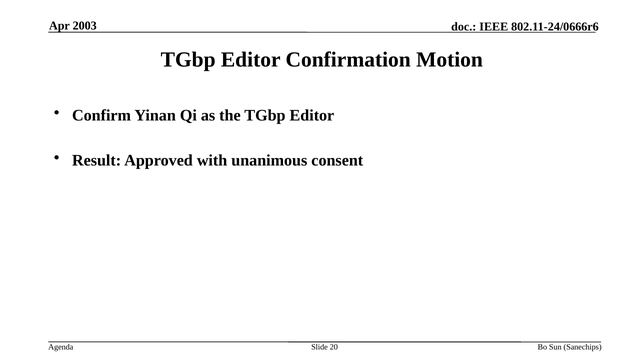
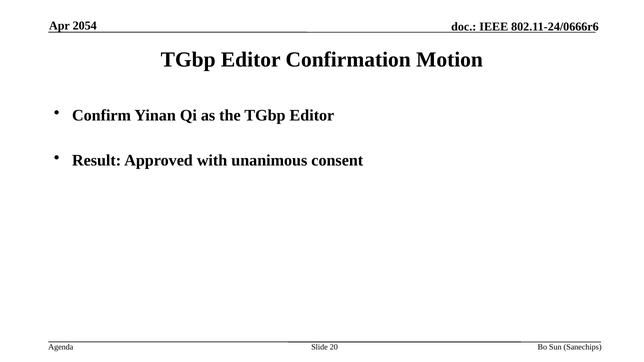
2003: 2003 -> 2054 (85, 26)
